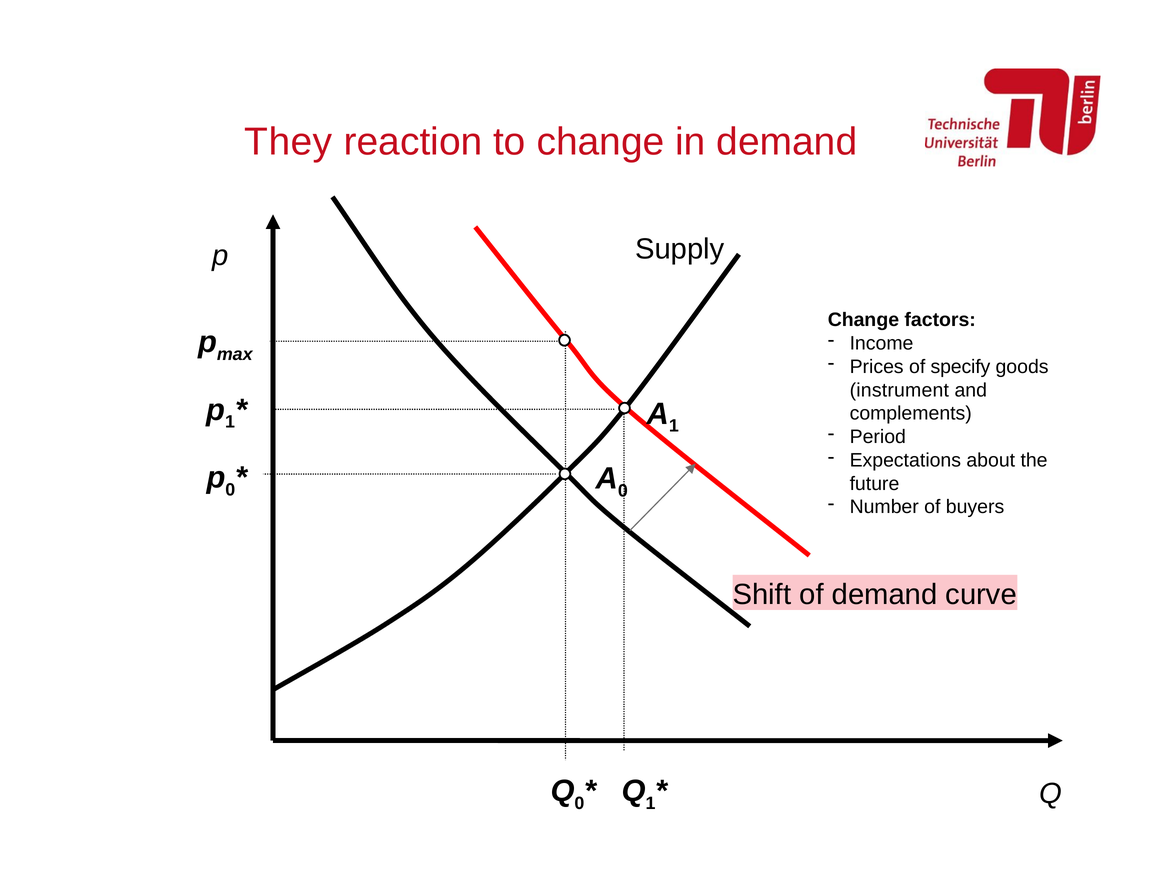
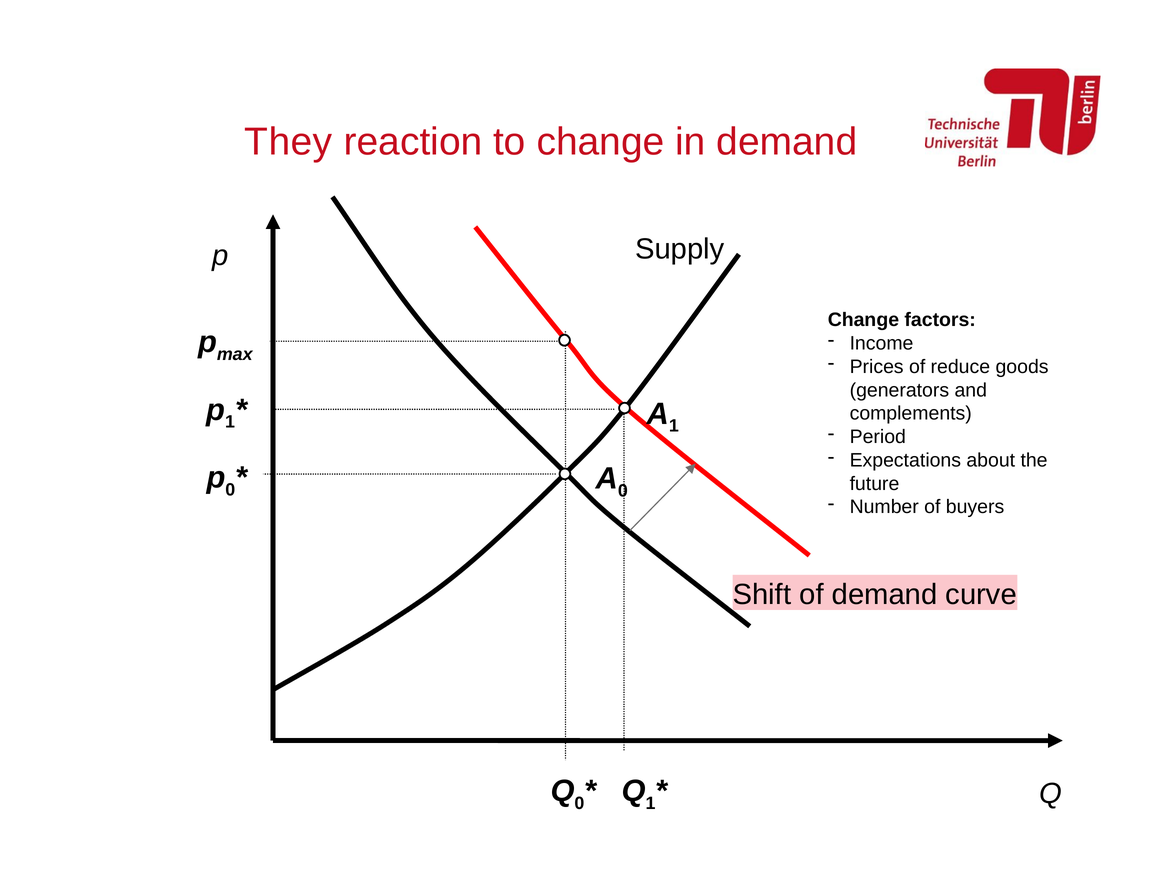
specify: specify -> reduce (960, 367)
instrument: instrument -> generators (899, 390)
